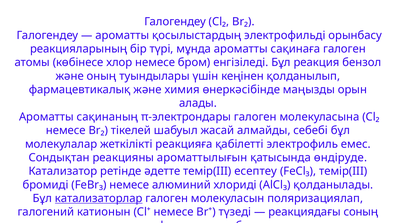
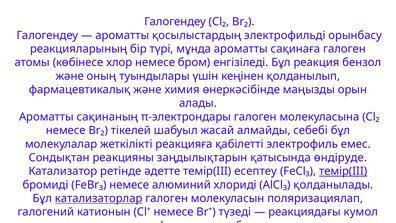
ароматтылығын: ароматтылығын -> заңдылықтарын (202, 157)
темір(III underline: none -> present (343, 171)
соның: соның -> кумол (361, 212)
